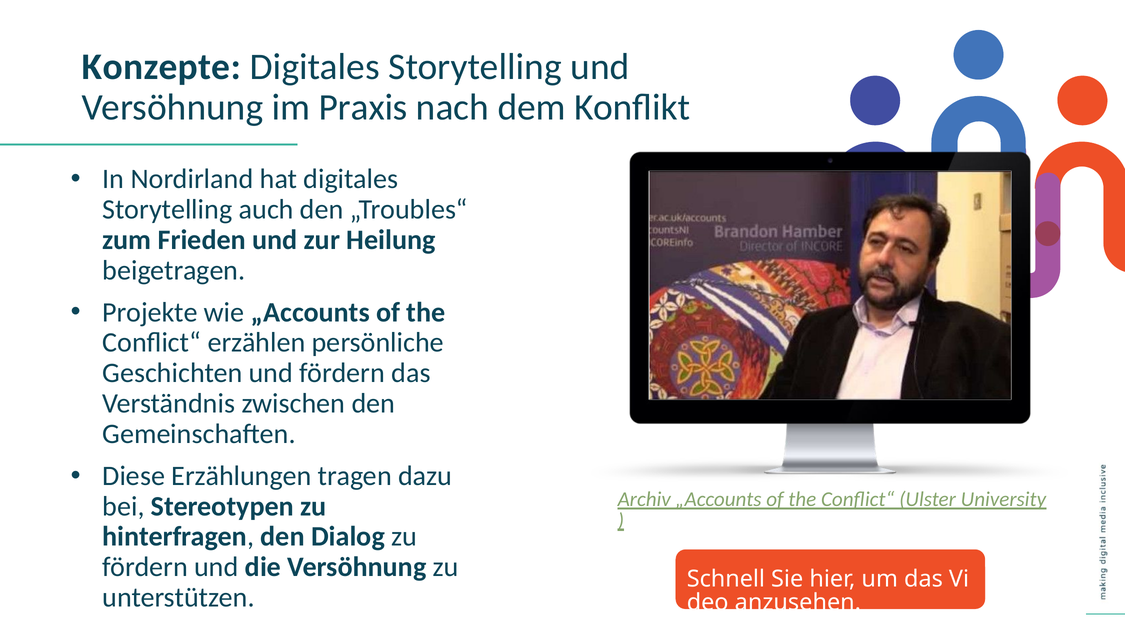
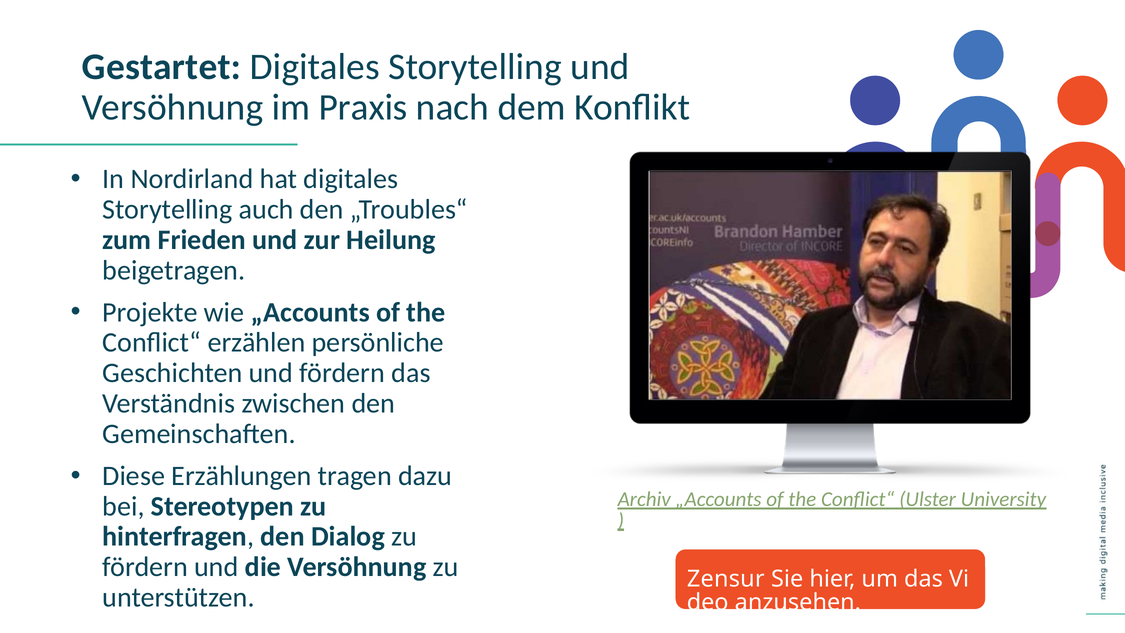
Konzepte: Konzepte -> Gestartet (161, 67)
Schnell: Schnell -> Zensur (726, 579)
